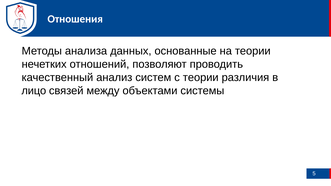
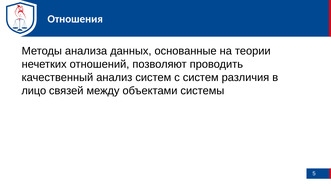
с теории: теории -> систем (201, 78)
